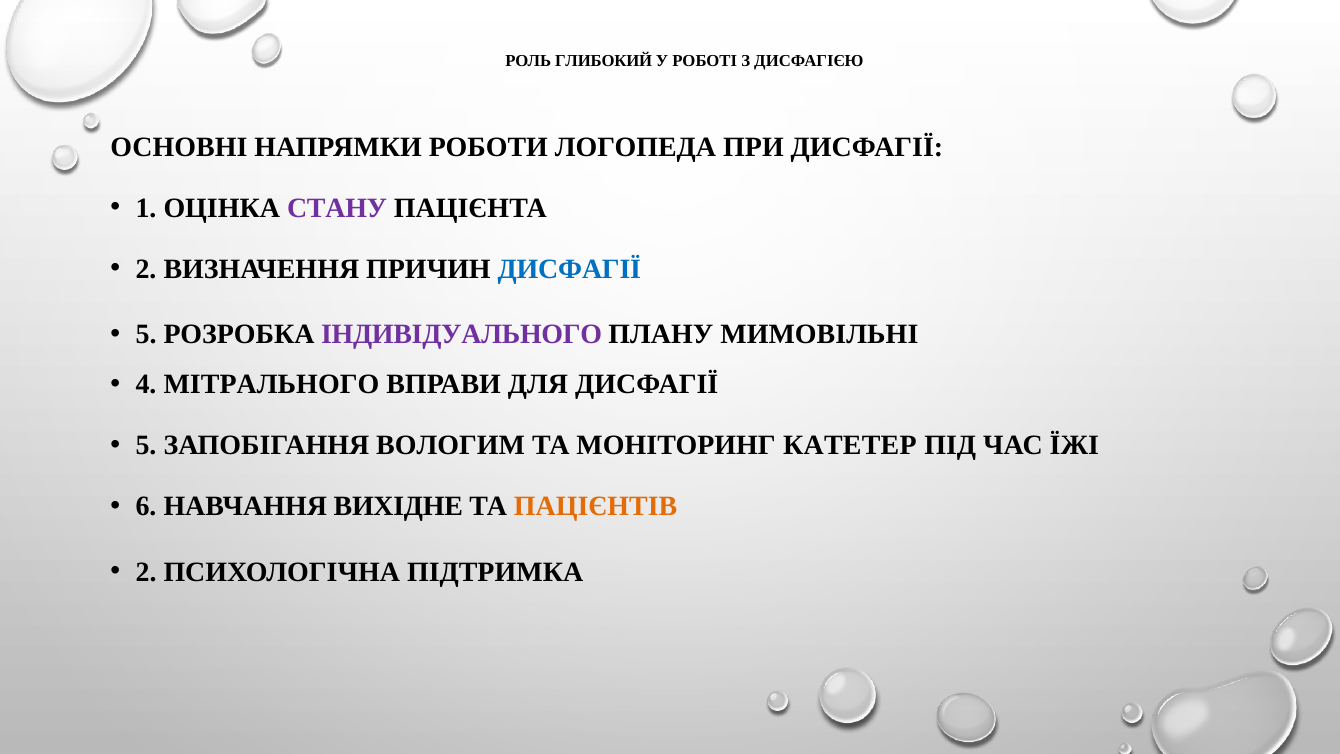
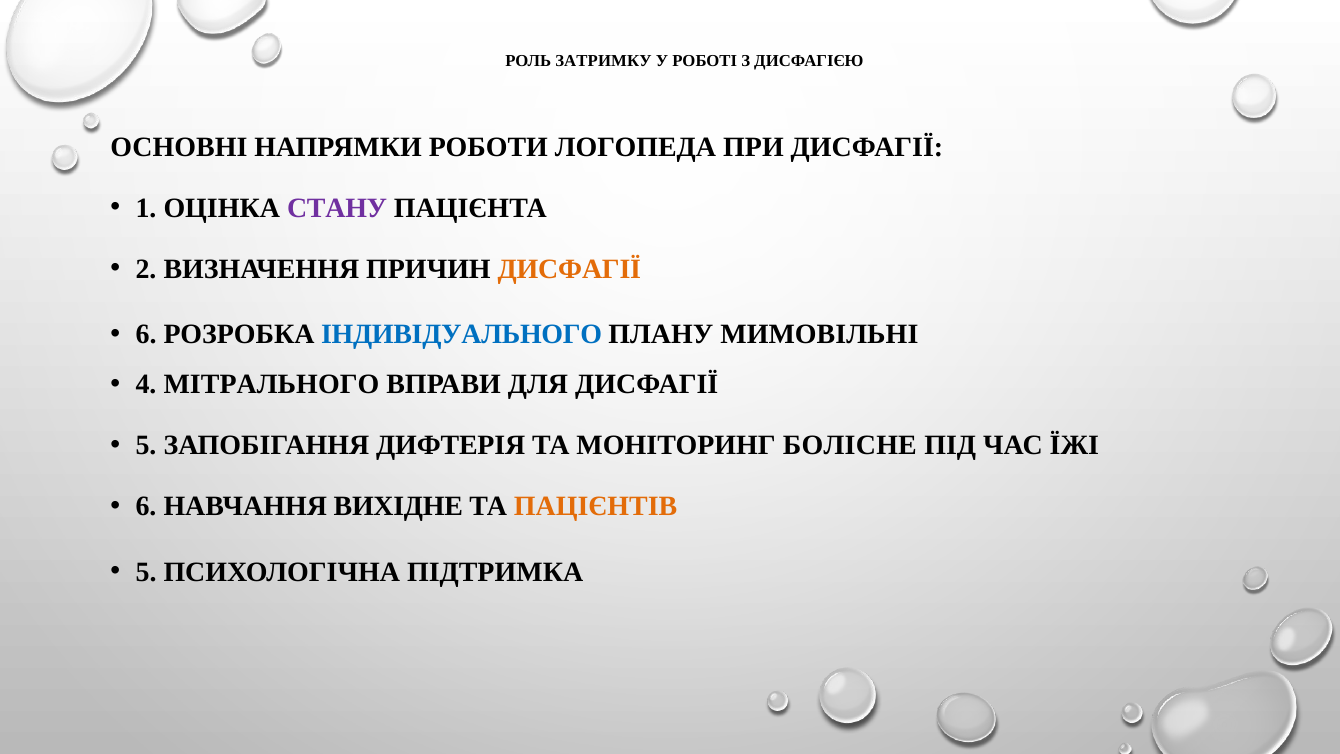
ГЛИБОКИЙ: ГЛИБОКИЙ -> ЗАТРИМКУ (603, 61)
ДИСФАГІЇ colour: blue -> orange (569, 269)
5: 5 -> 6 (146, 335)
ІНДИВІДУАЛЬНОГО colour: purple -> blue (462, 335)
ВОЛОГИМ: ВОЛОГИМ -> ДИФТЕРІЯ (451, 445)
КАТЕТЕР: КАТЕТЕР -> БОЛІСНЕ (850, 445)
2: 2 -> 5 (146, 572)
